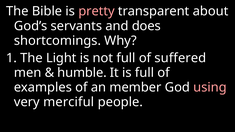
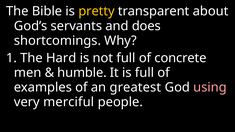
pretty colour: pink -> yellow (96, 11)
Light: Light -> Hard (61, 58)
suffered: suffered -> concrete (180, 58)
member: member -> greatest (135, 87)
